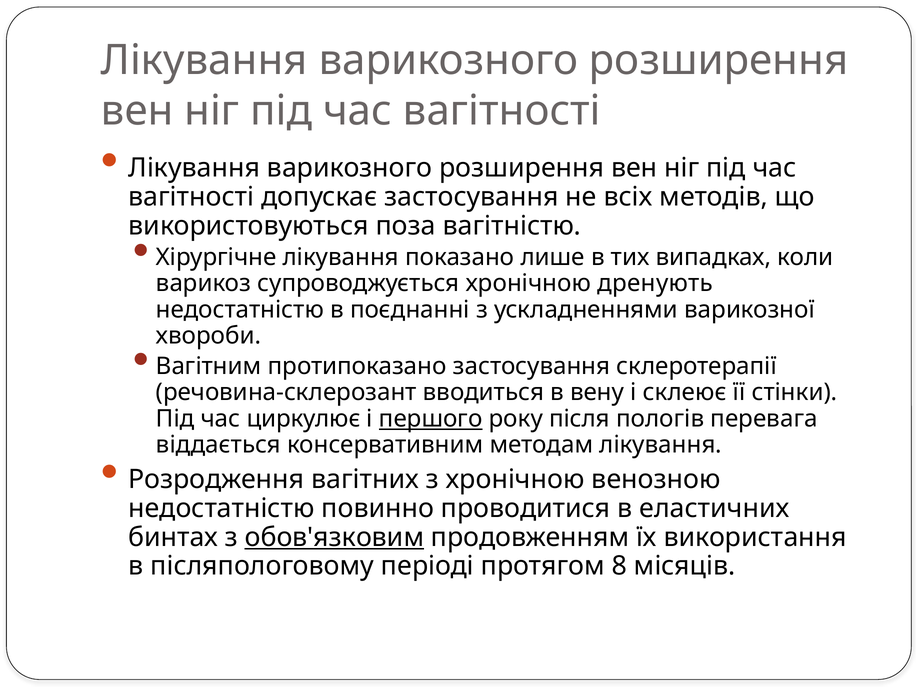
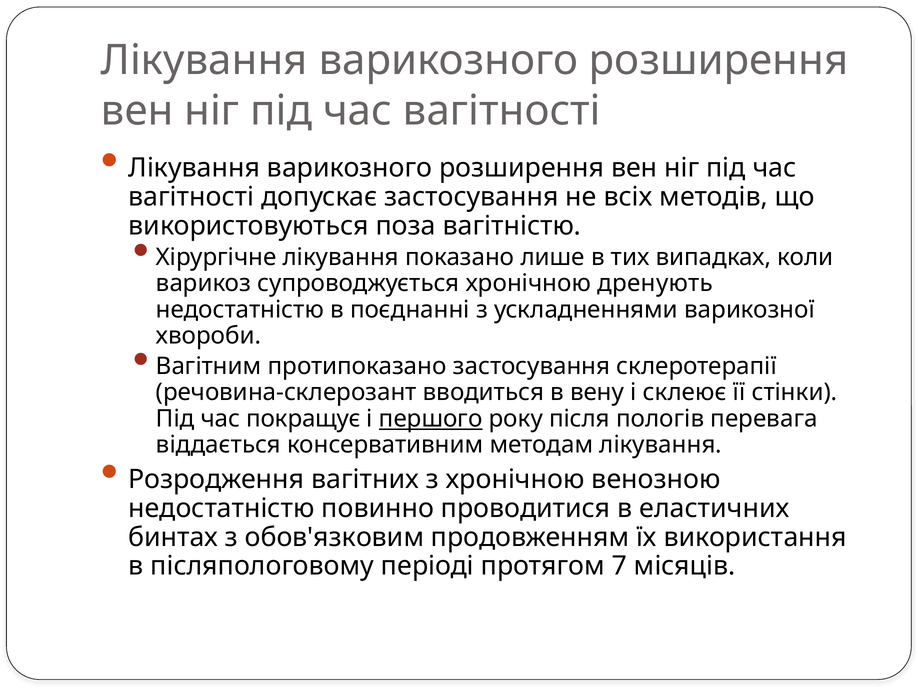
циркулює: циркулює -> покращує (304, 418)
обов'язковим underline: present -> none (334, 537)
8: 8 -> 7 (619, 566)
